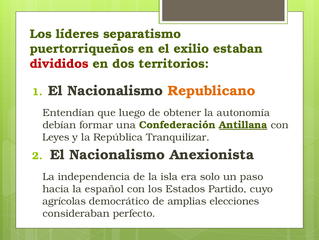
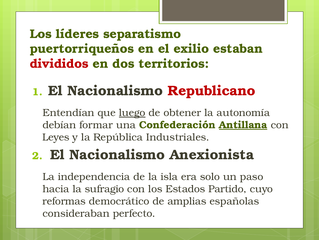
Republicano colour: orange -> red (212, 91)
luego underline: none -> present (132, 112)
Tranquilizar: Tranquilizar -> Industriales (178, 137)
español: español -> sufragio (104, 188)
agrícolas: agrícolas -> reformas (64, 201)
elecciones: elecciones -> españolas (234, 201)
